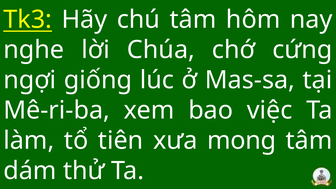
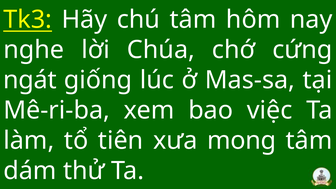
ngợi: ngợi -> ngát (30, 80)
